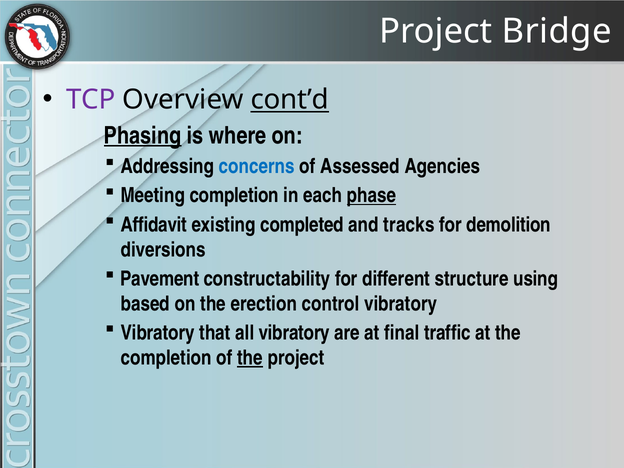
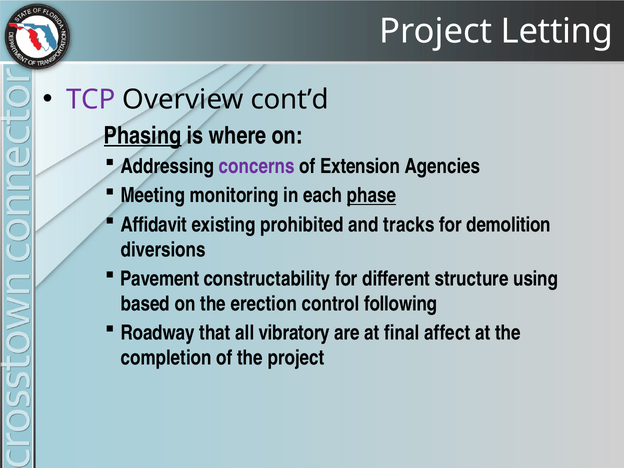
Bridge: Bridge -> Letting (557, 32)
cont’d underline: present -> none (290, 100)
concerns colour: blue -> purple (257, 167)
Assessed: Assessed -> Extension (360, 167)
Meeting completion: completion -> monitoring (234, 196)
completed: completed -> prohibited (302, 225)
control vibratory: vibratory -> following (401, 304)
Vibratory: Vibratory -> Roadway (158, 333)
traffic: traffic -> affect (447, 333)
the underline: present -> none (250, 358)
